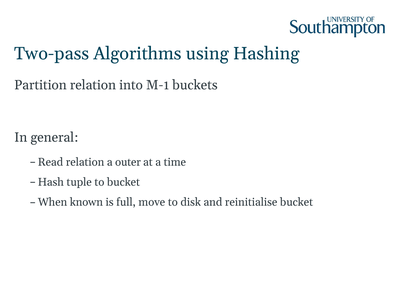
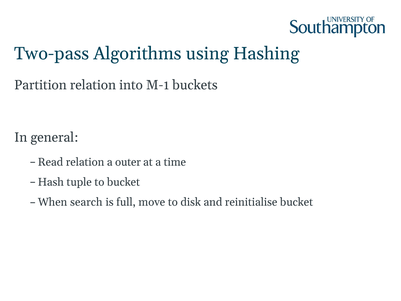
known: known -> search (86, 202)
